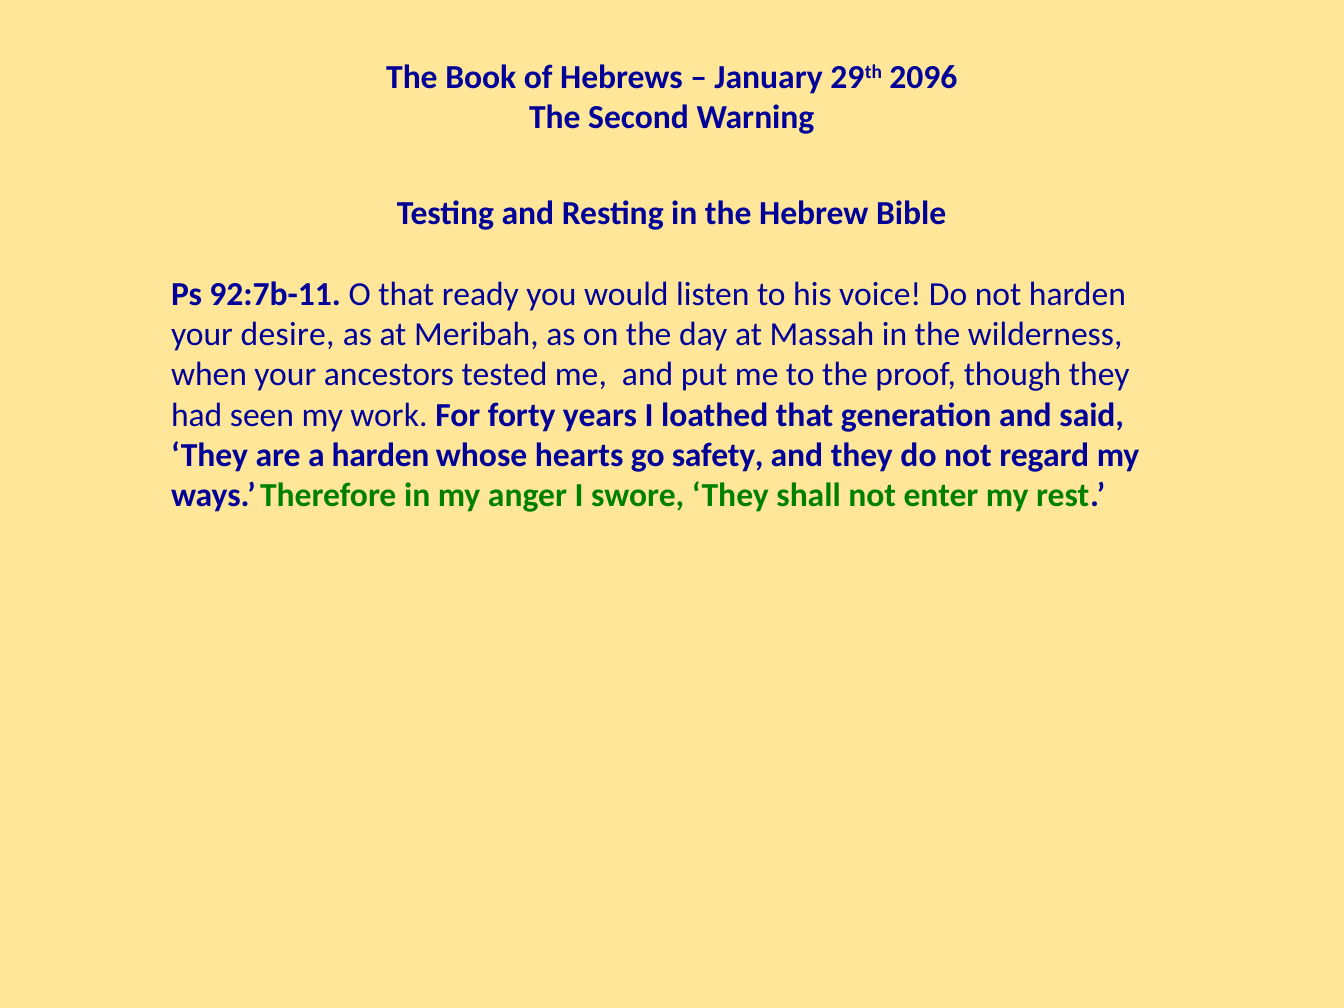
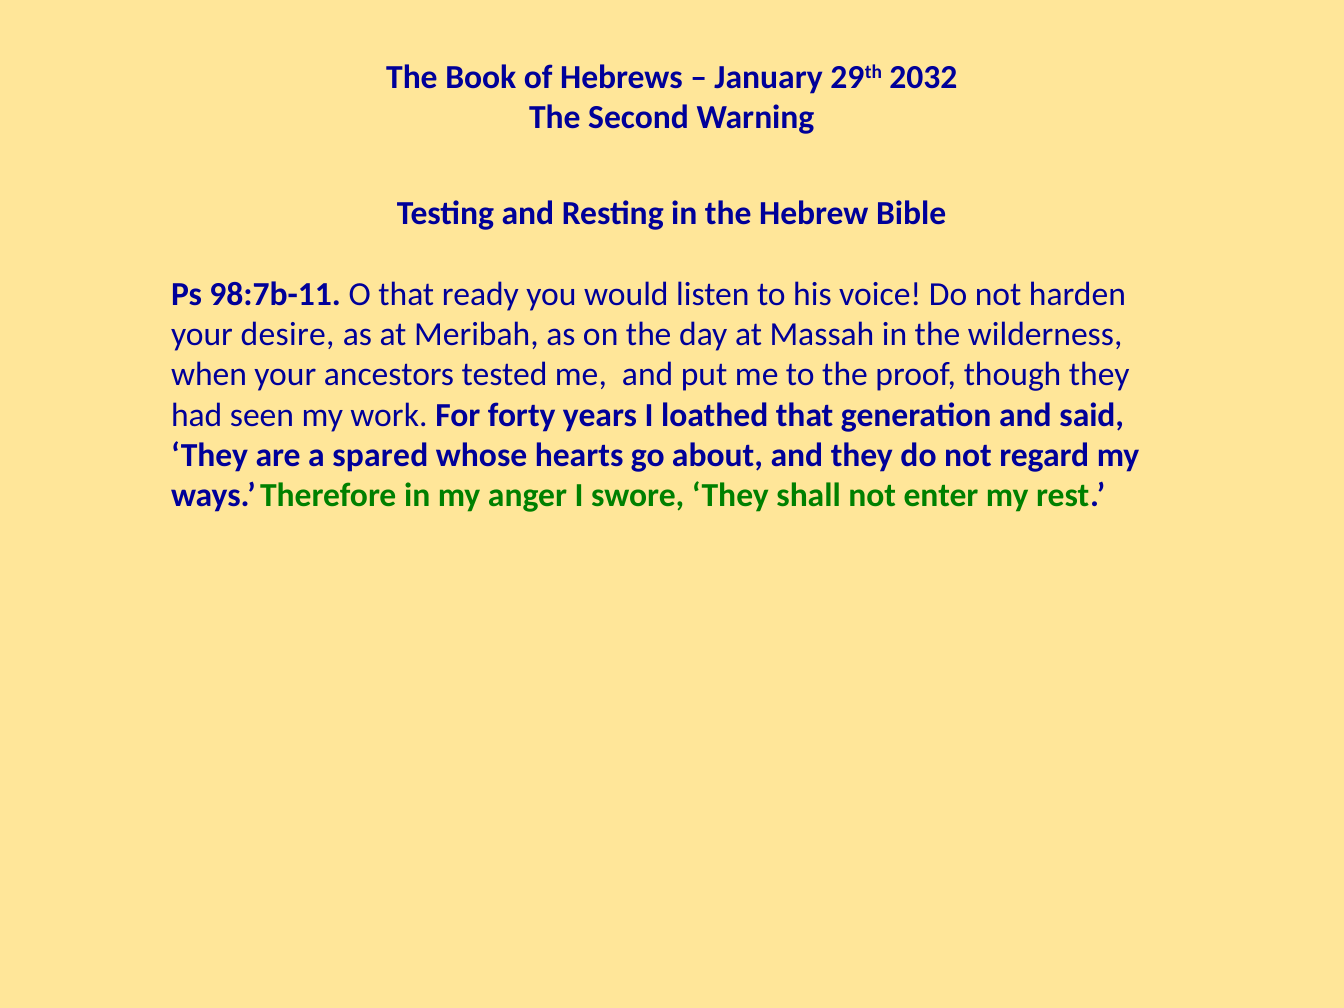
2096: 2096 -> 2032 (923, 77)
92:7b-11: 92:7b-11 -> 98:7b-11 (275, 294)
a harden: harden -> spared (380, 455)
safety: safety -> about (717, 455)
